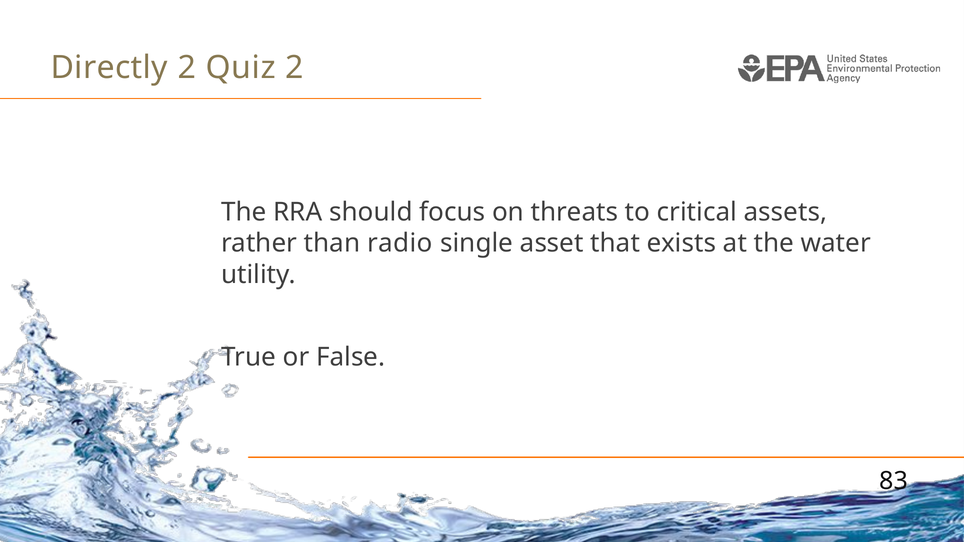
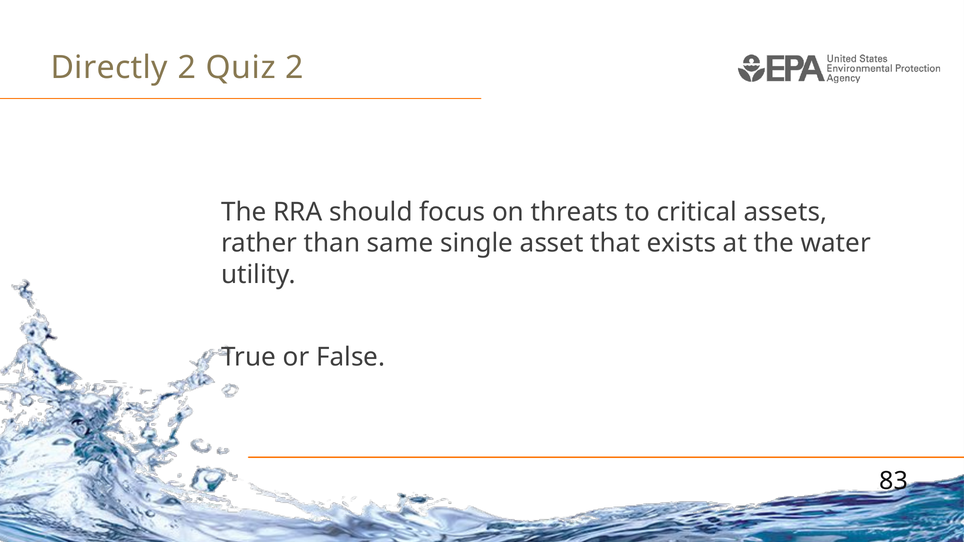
radio: radio -> same (400, 243)
